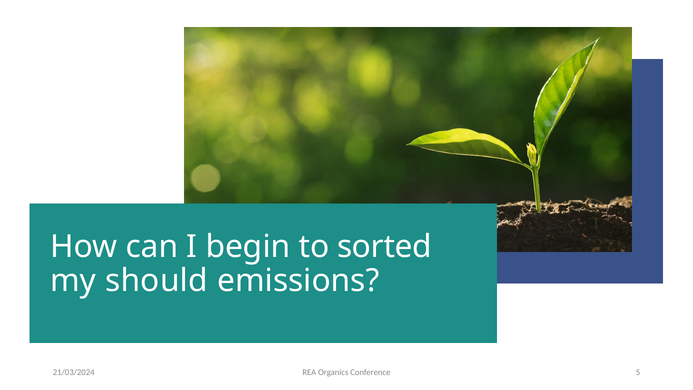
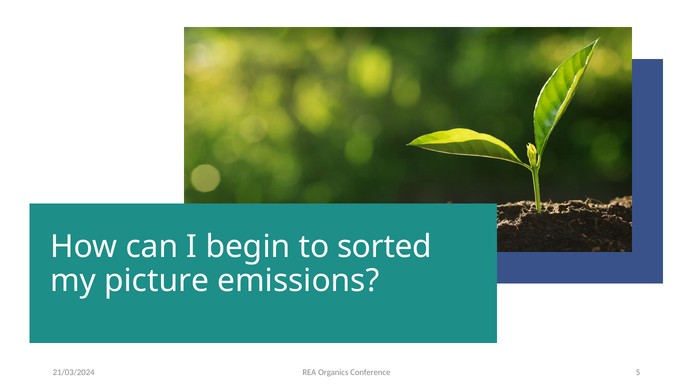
should: should -> picture (157, 281)
